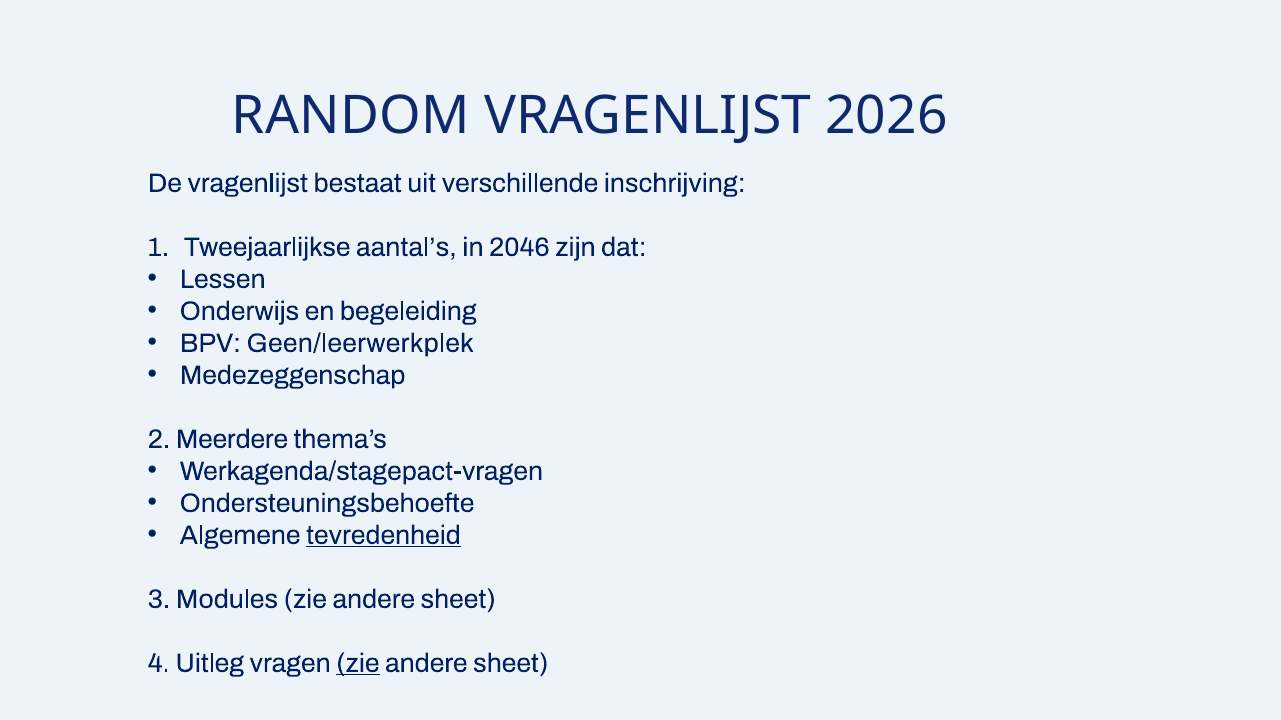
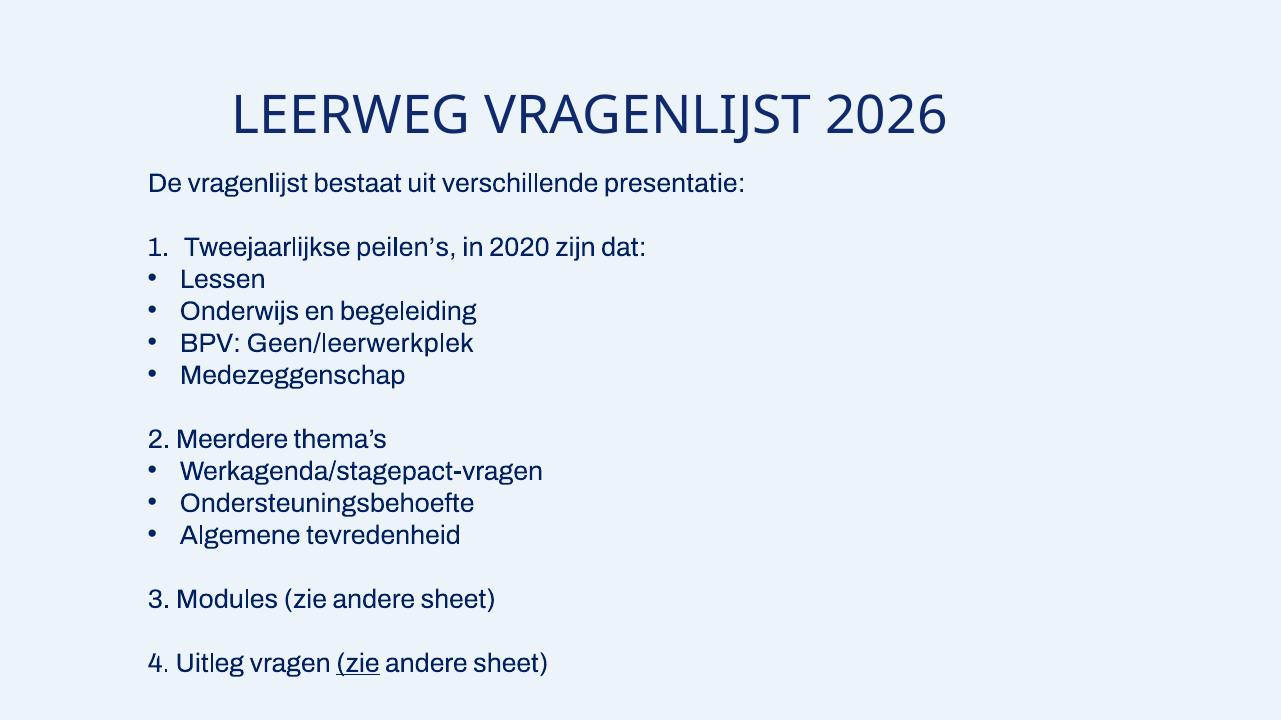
RANDOM: RANDOM -> LEERWEG (351, 116)
inschrijving: inschrijving -> presentatie (675, 183)
aantal’s: aantal’s -> peilen’s (406, 247)
2046: 2046 -> 2020 (519, 247)
tevredenheid underline: present -> none (383, 535)
